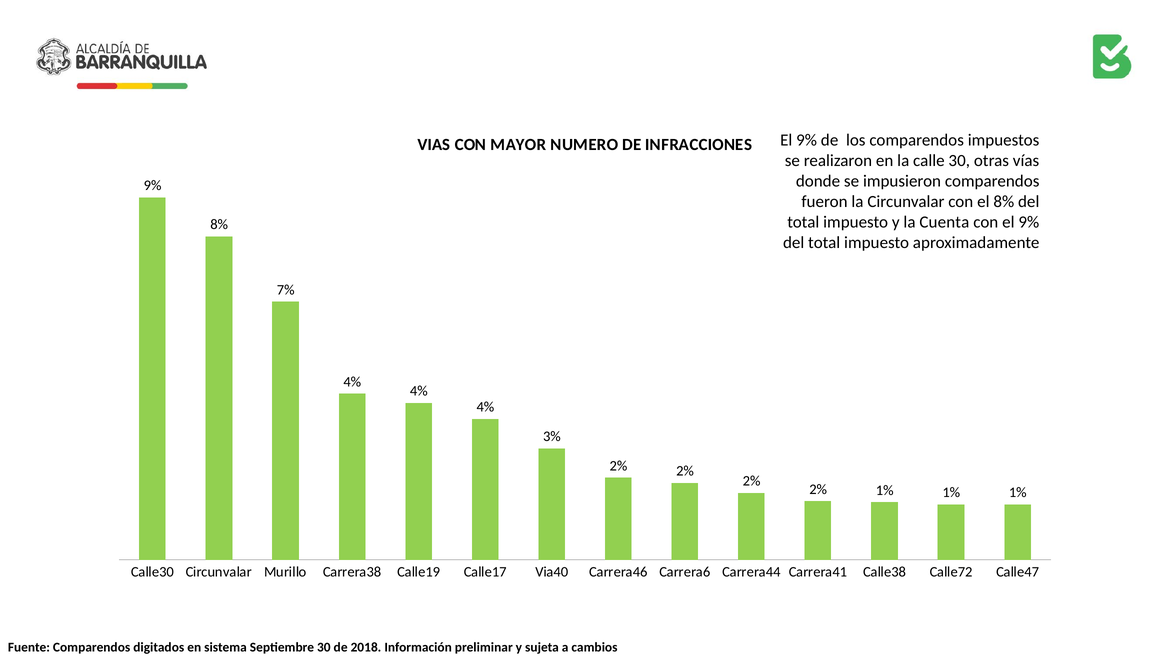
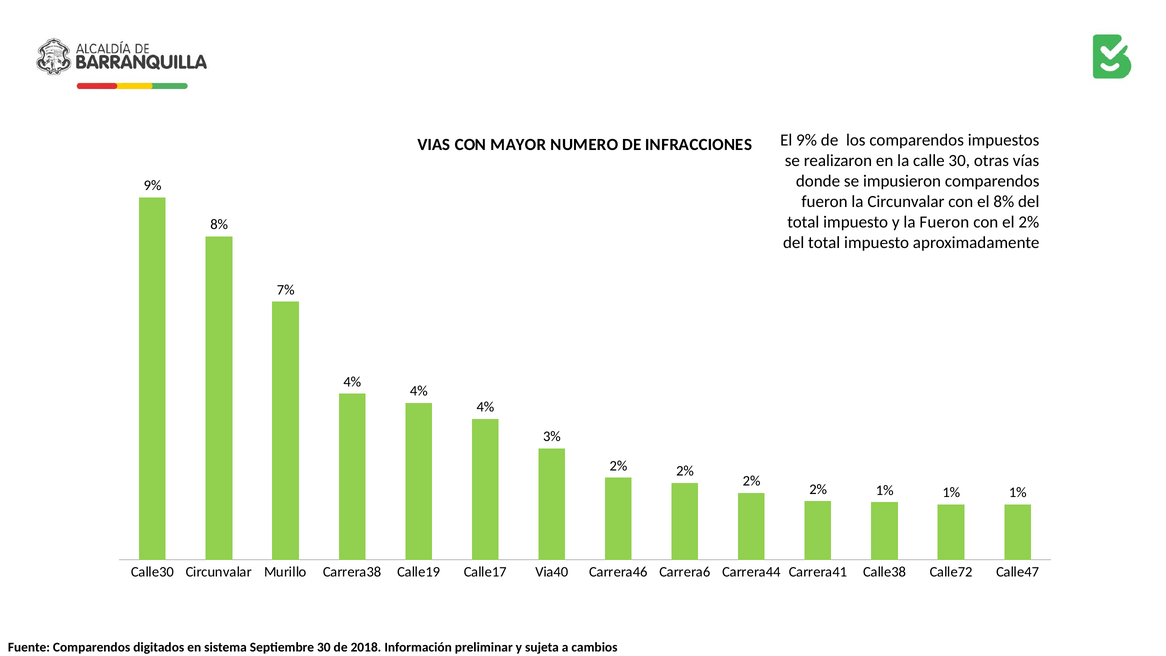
la Cuenta: Cuenta -> Fueron (944, 222)
con el 9%: 9% -> 2% (1029, 222)
